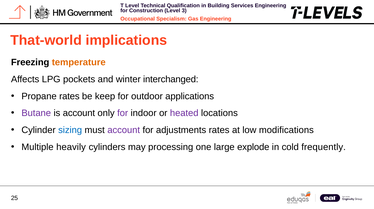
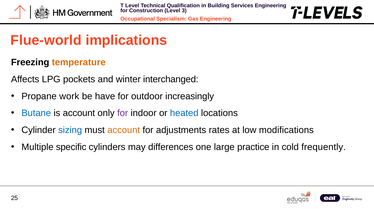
That-world: That-world -> Flue-world (46, 40)
Propane rates: rates -> work (69, 96)
keep: keep -> have (105, 96)
applications: applications -> increasingly (190, 96)
Butane colour: purple -> blue (36, 113)
heated colour: purple -> blue (184, 113)
account colour: purple -> orange (124, 130)
heavily: heavily -> specific (71, 147)
processing: processing -> differences (171, 147)
explode: explode -> practice (253, 147)
